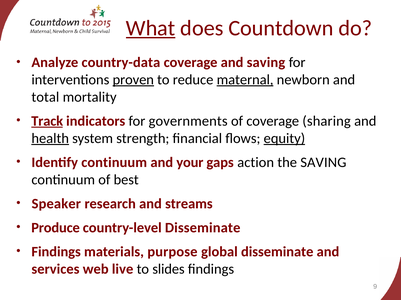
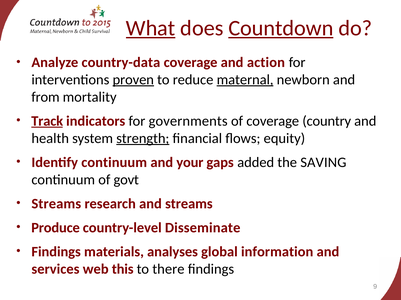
Countdown underline: none -> present (281, 28)
and saving: saving -> action (266, 63)
total: total -> from (45, 97)
sharing: sharing -> country (327, 121)
health underline: present -> none (50, 139)
strength underline: none -> present (143, 139)
equity underline: present -> none (284, 139)
action: action -> added (256, 163)
best: best -> govt (126, 180)
Speaker: Speaker -> Streams (56, 204)
purpose: purpose -> analyses (173, 252)
global disseminate: disseminate -> information (277, 252)
live: live -> this (123, 270)
slides: slides -> there (168, 270)
